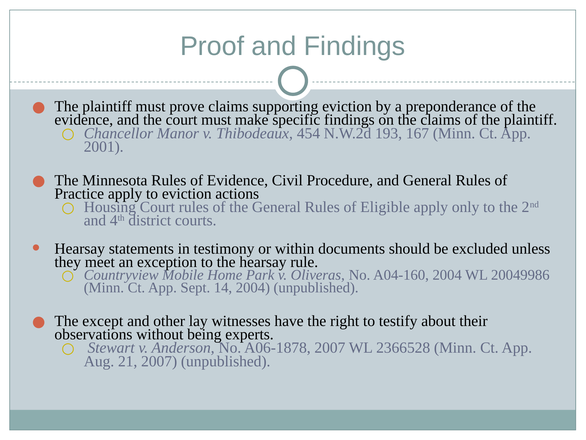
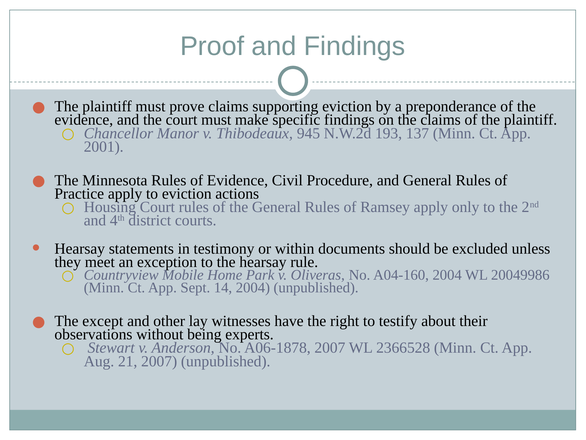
454: 454 -> 945 (308, 133)
167: 167 -> 137 (417, 133)
Eligible: Eligible -> Ramsey (385, 207)
